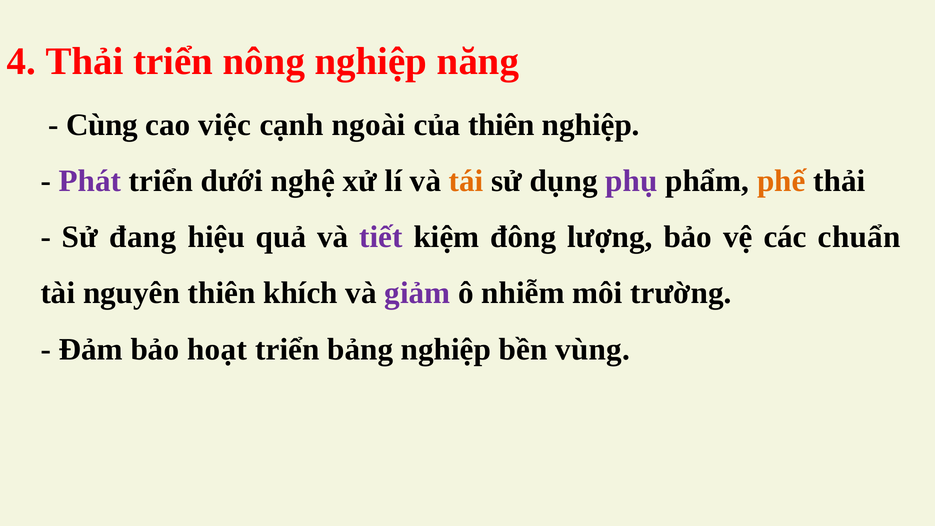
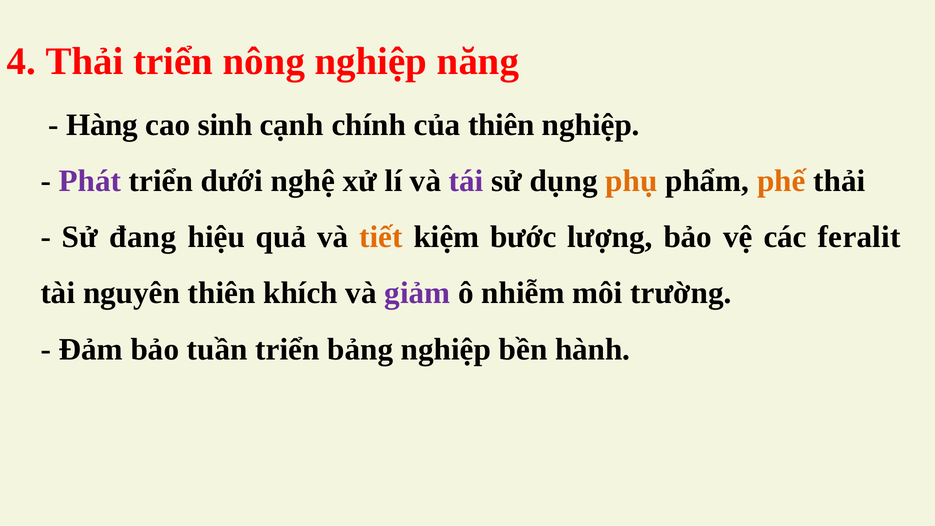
Cùng: Cùng -> Hàng (102, 125)
việc: việc -> sinh (225, 125)
ngoài: ngoài -> chính (369, 125)
tái colour: orange -> purple (466, 181)
phụ colour: purple -> orange (631, 181)
tiết colour: purple -> orange (381, 237)
đông: đông -> bước (523, 237)
chuẩn: chuẩn -> feralit (859, 237)
hoạt: hoạt -> tuần (217, 349)
vùng: vùng -> hành (593, 349)
